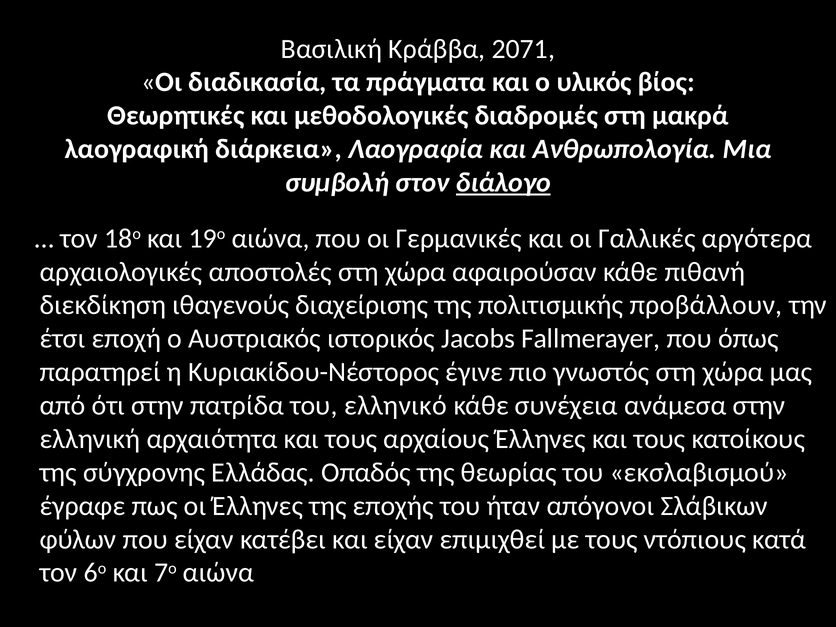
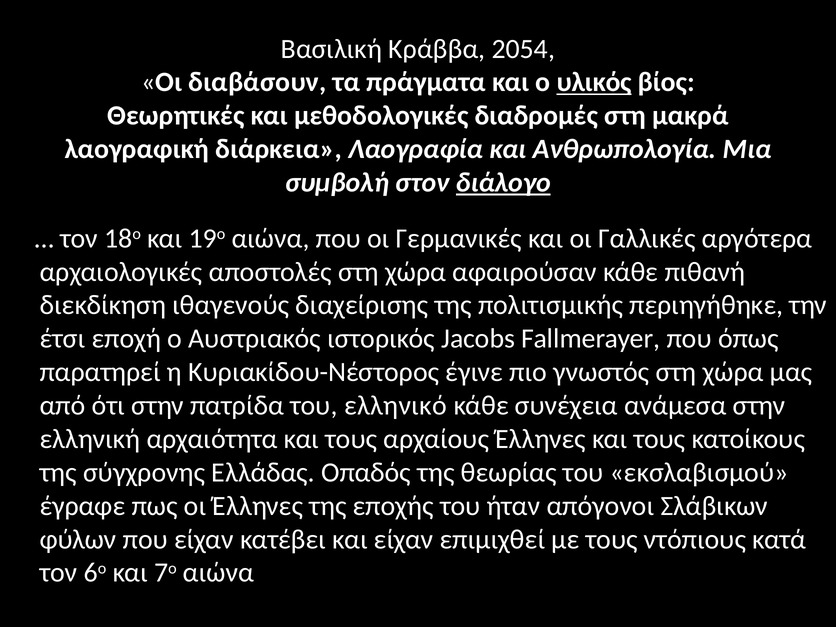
2071: 2071 -> 2054 (523, 49)
διαδικασία: διαδικασία -> διαβάσουν (257, 82)
υλικός underline: none -> present (594, 82)
προβάλλουν: προβάλλουν -> περιηγήθηκε (706, 305)
